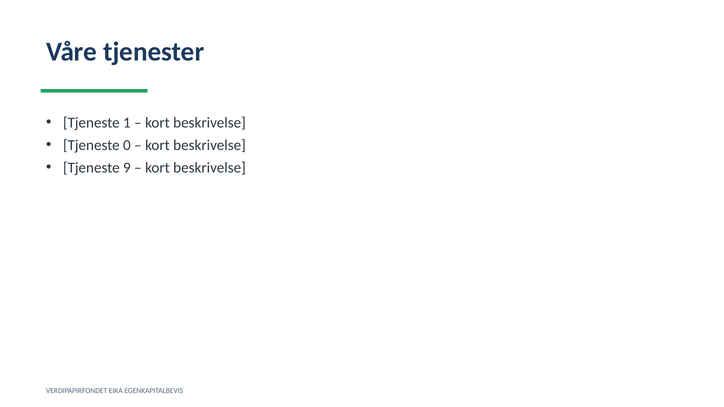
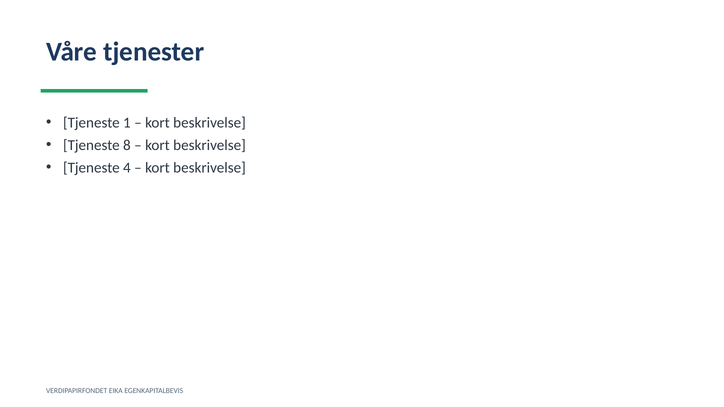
0: 0 -> 8 (127, 145)
9: 9 -> 4 (127, 168)
